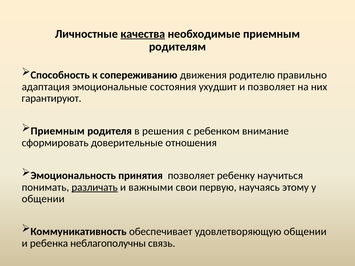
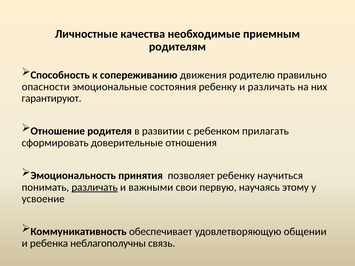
качества underline: present -> none (143, 34)
адаптация: адаптация -> опасности (46, 87)
состояния ухудшит: ухудшит -> ребенку (218, 87)
и позволяет: позволяет -> различать (271, 87)
Приемным: Приемным -> Отношение (58, 131)
решения: решения -> развитии (163, 131)
внимание: внимание -> прилагать (265, 131)
общении: общении -> усвоение (43, 199)
